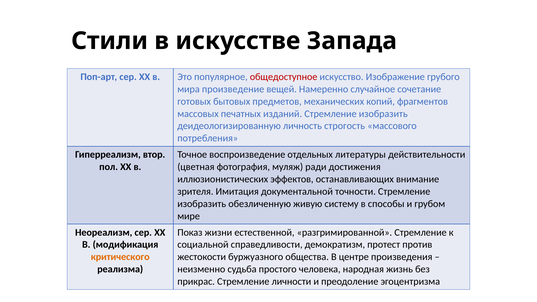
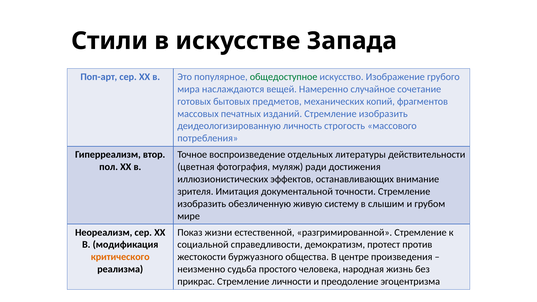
общедоступное colour: red -> green (284, 77)
произведение: произведение -> наслаждаются (233, 89)
способы: способы -> слышим (386, 204)
